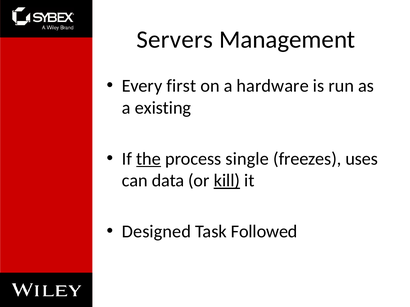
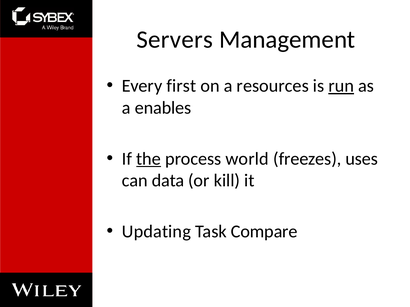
hardware: hardware -> resources (273, 86)
run underline: none -> present (341, 86)
existing: existing -> enables (163, 108)
single: single -> world (247, 159)
kill underline: present -> none (227, 181)
Designed: Designed -> Updating (156, 232)
Followed: Followed -> Compare (264, 232)
